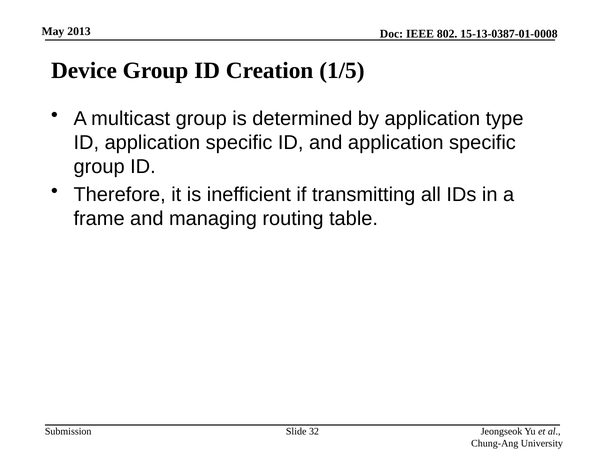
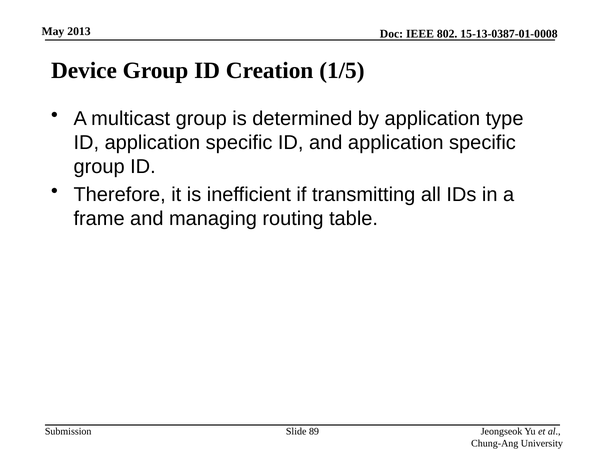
32: 32 -> 89 (314, 432)
